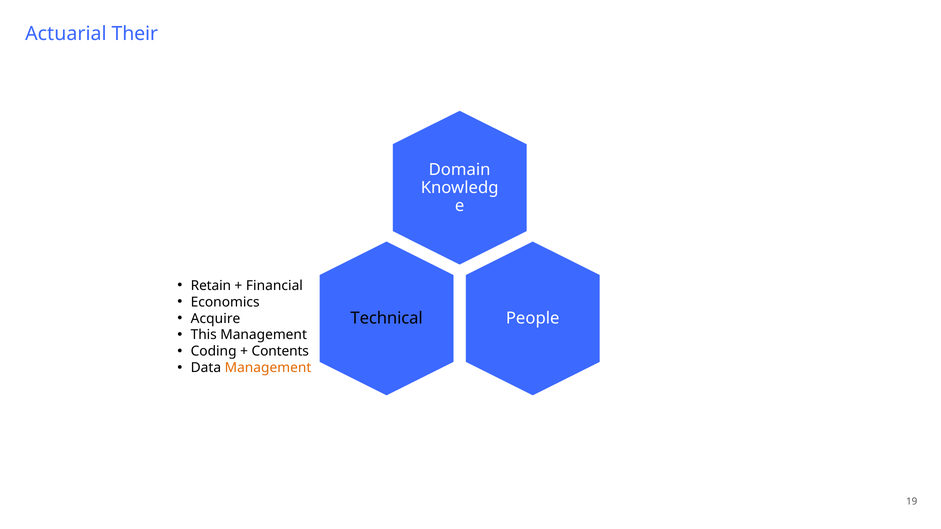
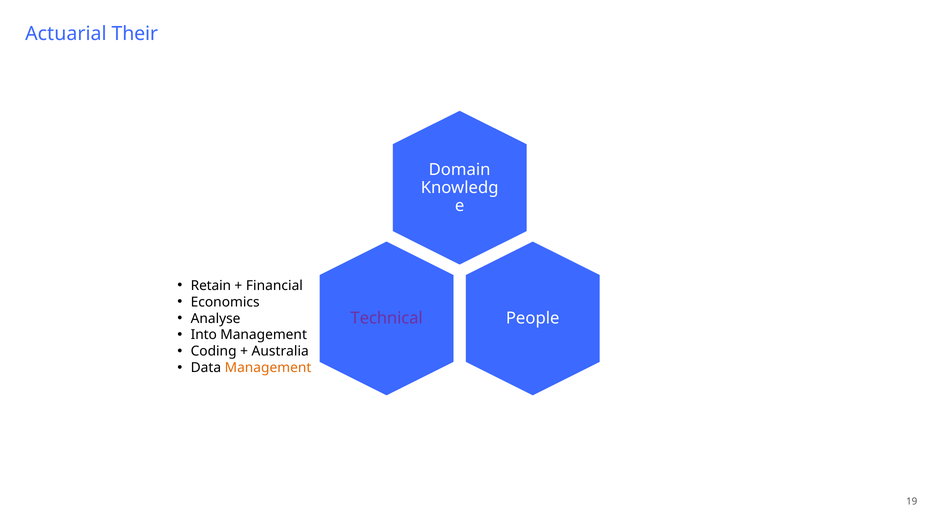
Acquire: Acquire -> Analyse (216, 319)
Technical colour: black -> purple (387, 319)
This: This -> Into (204, 335)
Contents: Contents -> Australia (280, 352)
